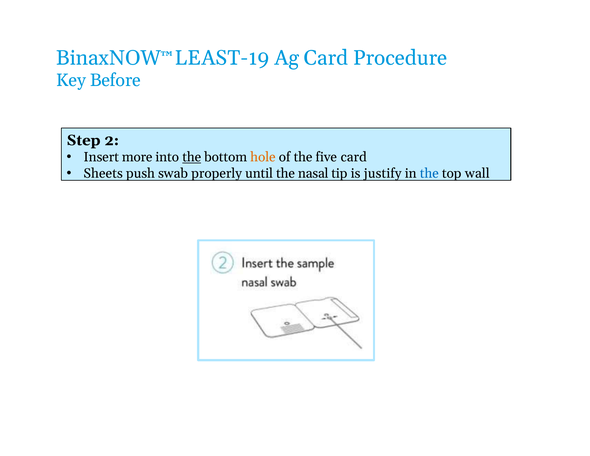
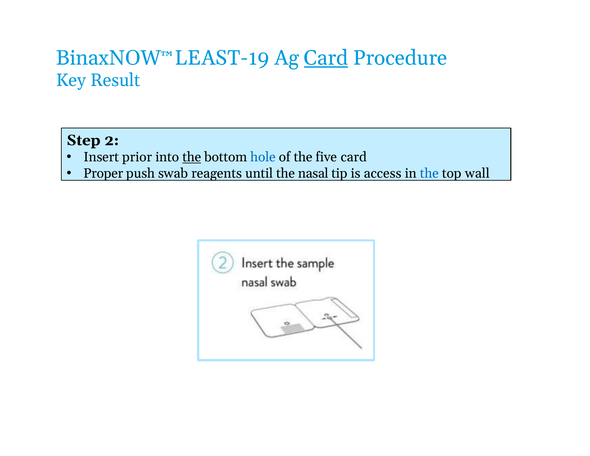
Card underline: none -> present (326, 58)
Before: Before -> Result (115, 80)
more: more -> prior (137, 157)
hole colour: orange -> blue (263, 157)
Sheets: Sheets -> Proper (103, 173)
properly: properly -> reagents (217, 173)
justify: justify -> access (383, 173)
